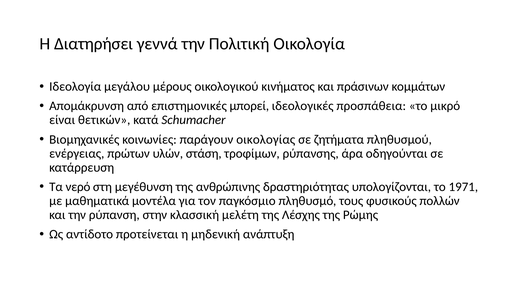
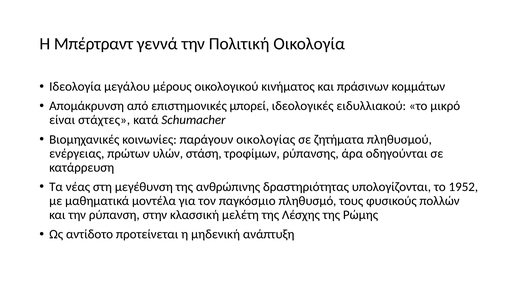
Διατηρήσει: Διατηρήσει -> Μπέρτραντ (94, 44)
προσπάθεια: προσπάθεια -> ειδυλλιακού (371, 106)
θετικών: θετικών -> στάχτες (104, 120)
νερό: νερό -> νέας (78, 187)
1971: 1971 -> 1952 (463, 187)
